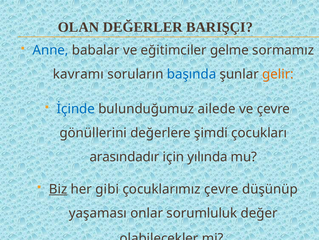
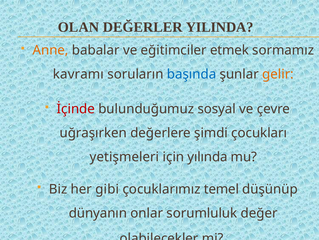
BARIŞÇI: BARIŞÇI -> YILINDA (220, 27)
Anne colour: blue -> orange (51, 50)
gelme: gelme -> etmek (229, 50)
İçinde colour: blue -> red (76, 109)
ailede: ailede -> sosyal (217, 109)
gönüllerini: gönüllerini -> uğraşırken (93, 133)
arasındadır: arasındadır -> yetişmeleri (124, 156)
Biz underline: present -> none (58, 189)
çocuklarımız çevre: çevre -> temel (221, 189)
yaşaması: yaşaması -> dünyanın (98, 212)
